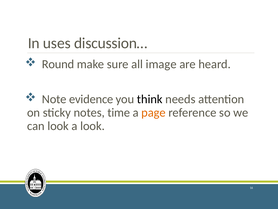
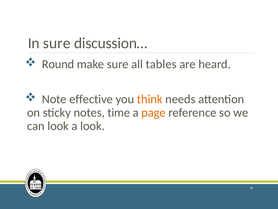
In uses: uses -> sure (57, 43)
image: image -> tables (161, 64)
evidence: evidence -> effective (91, 99)
think colour: black -> orange (150, 99)
